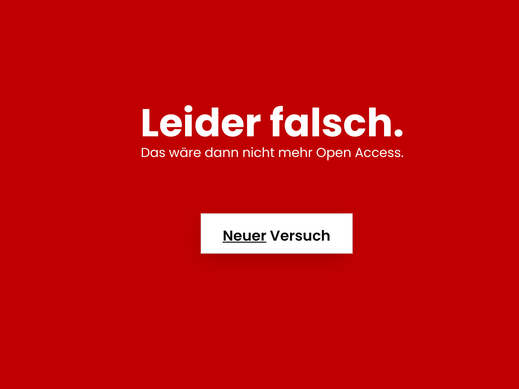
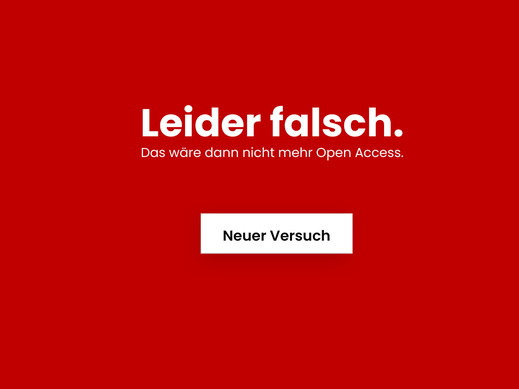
Neuer underline: present -> none (245, 236)
